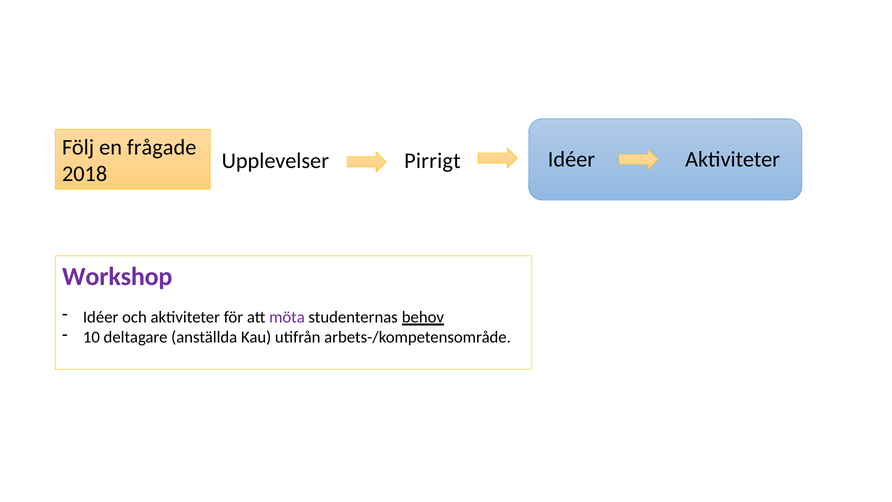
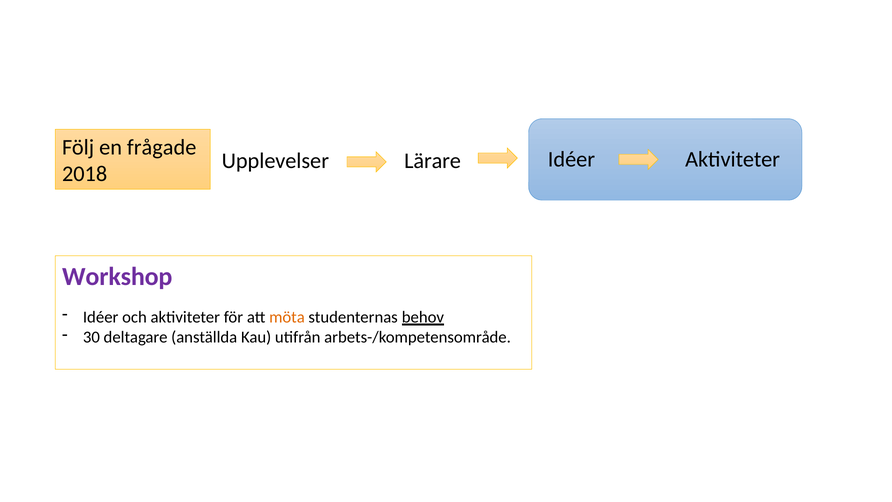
Pirrigt: Pirrigt -> Lärare (433, 161)
möta colour: purple -> orange (287, 317)
10: 10 -> 30 (91, 337)
